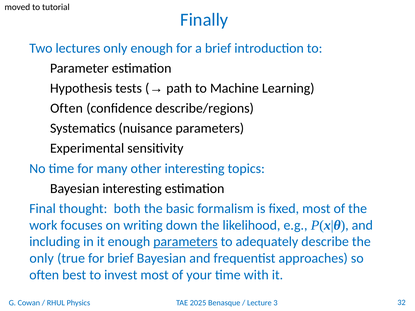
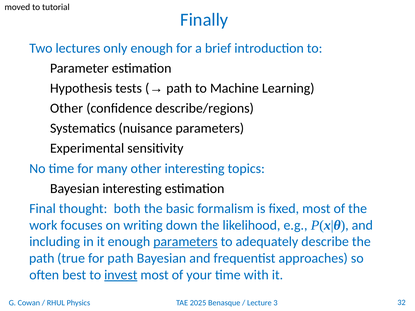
Often: Often -> Other (67, 108)
only: only -> path (42, 259)
for brief: brief -> path (120, 259)
invest underline: none -> present (121, 275)
